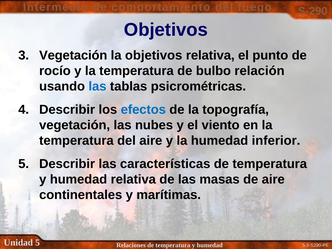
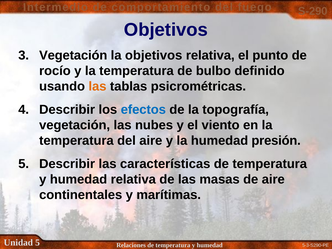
relación: relación -> definido (260, 71)
las colour: blue -> orange (98, 86)
inferior: inferior -> presión (276, 141)
